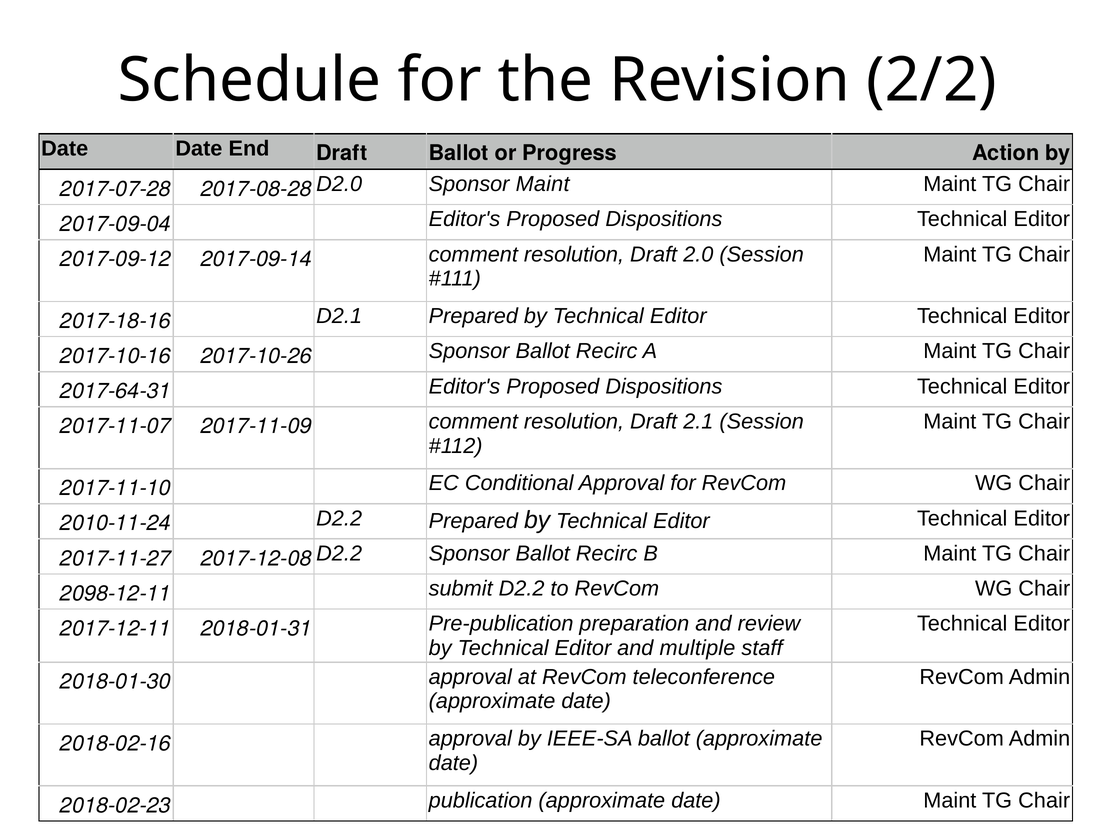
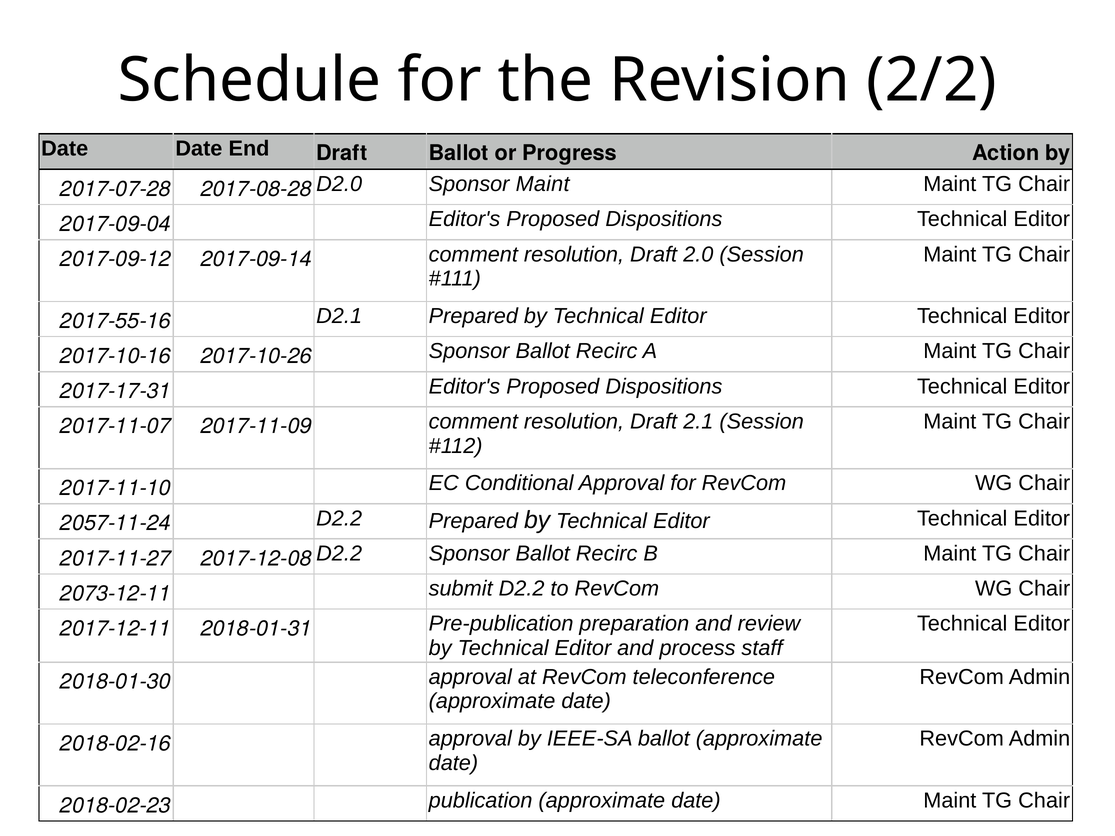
2017-18-16: 2017-18-16 -> 2017-55-16 (115, 321)
2017-64-31: 2017-64-31 -> 2017-17-31 (115, 391)
2010-11-24: 2010-11-24 -> 2057-11-24 (115, 523)
2098-12-11: 2098-12-11 -> 2073-12-11 (115, 594)
multiple: multiple -> process (698, 648)
